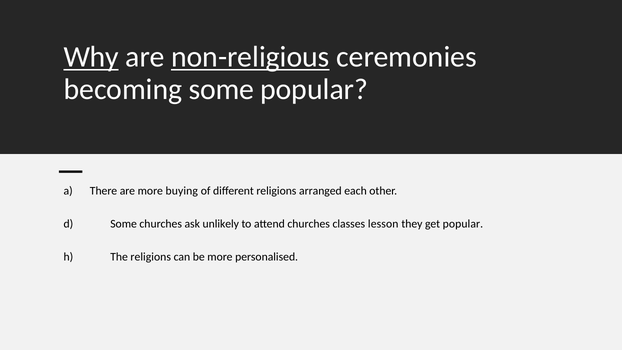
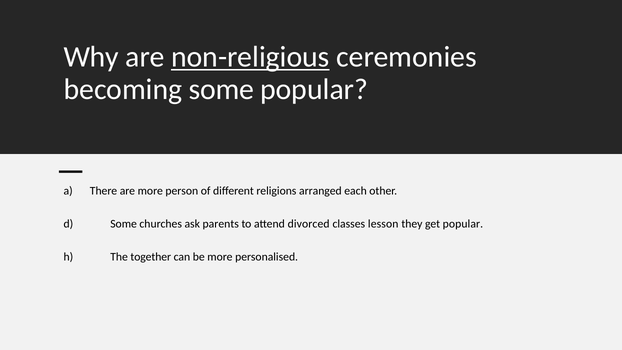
Why underline: present -> none (91, 57)
buying: buying -> person (182, 191)
unlikely: unlikely -> parents (221, 224)
attend churches: churches -> divorced (309, 224)
The religions: religions -> together (151, 257)
